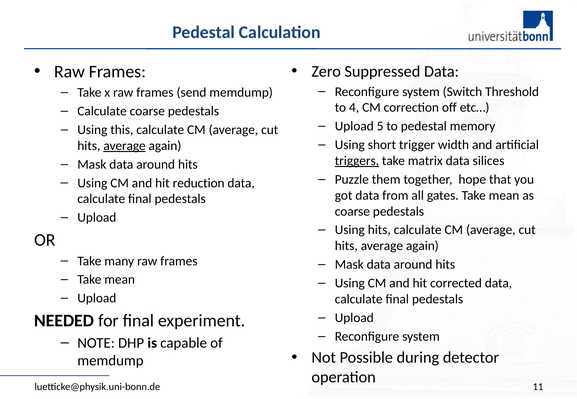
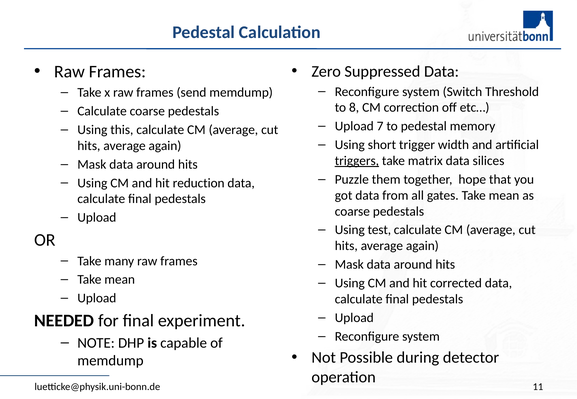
4: 4 -> 8 (354, 108)
5: 5 -> 7 (380, 126)
average underline: present -> none (125, 146)
Using hits: hits -> test (379, 230)
